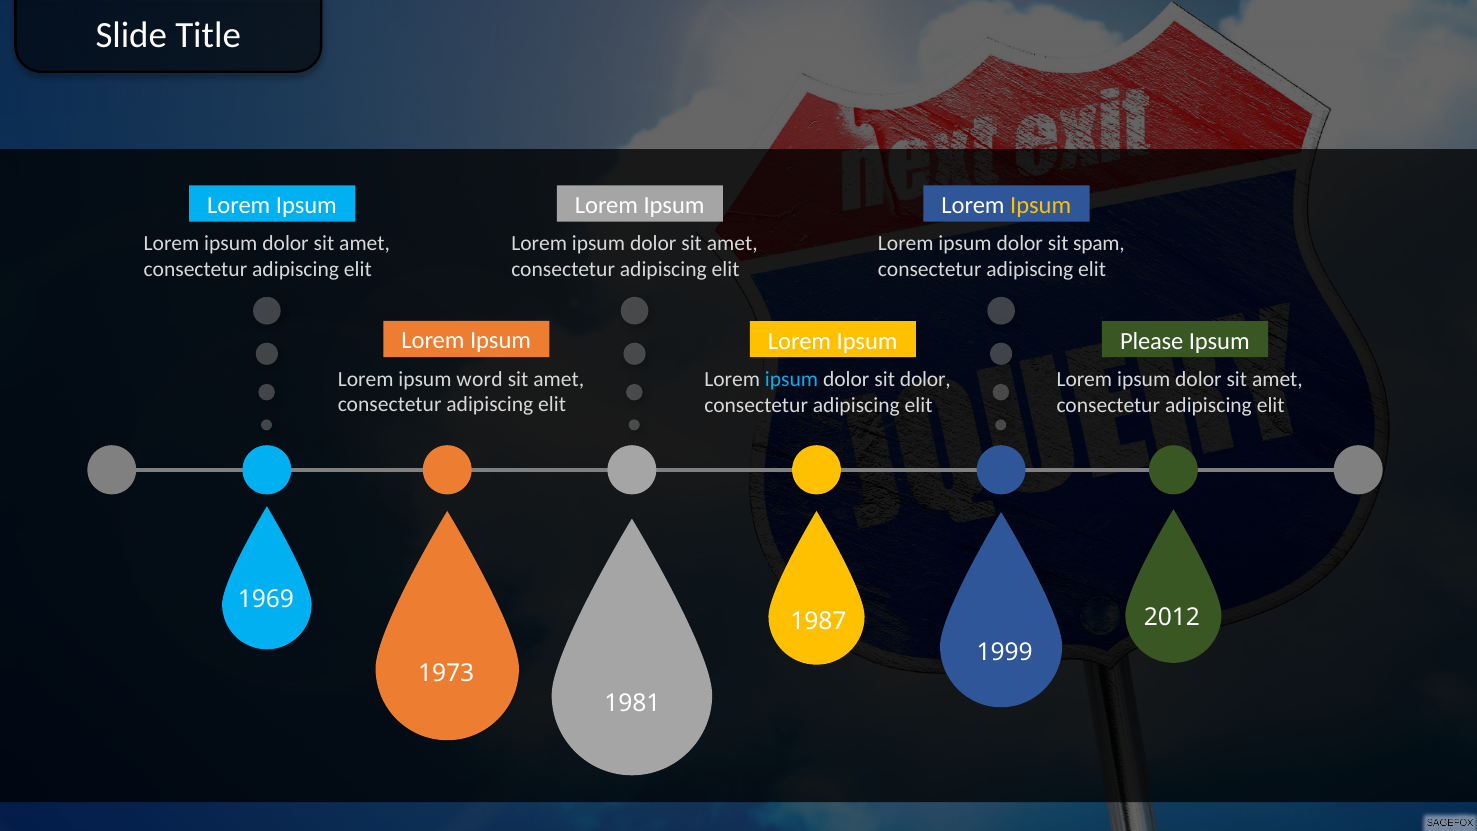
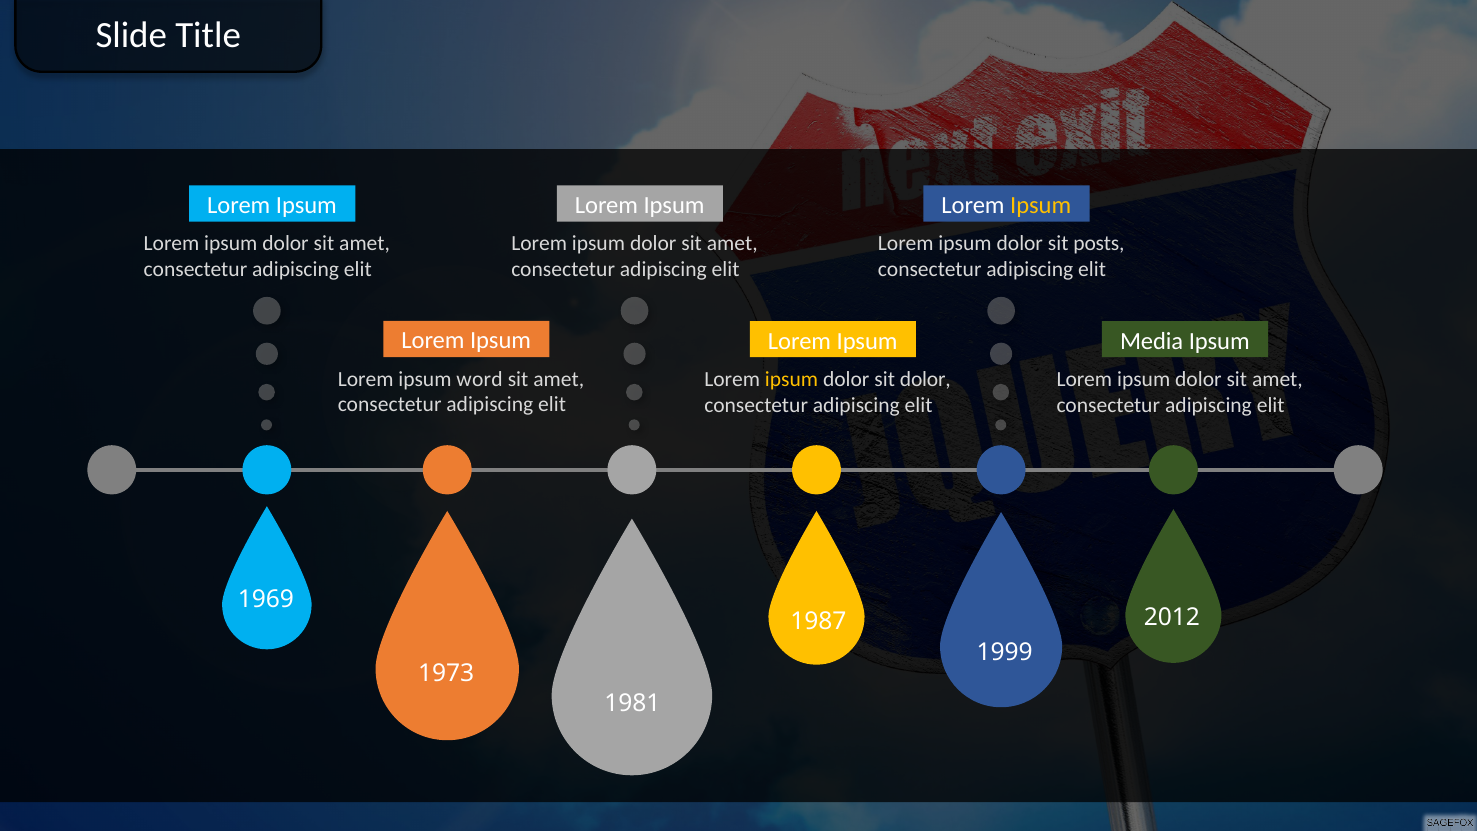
spam: spam -> posts (1099, 243)
Please: Please -> Media (1152, 341)
ipsum colour: light blue -> yellow (792, 379)
